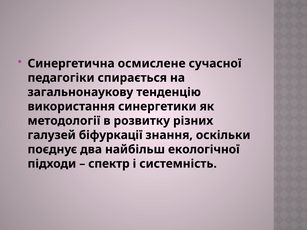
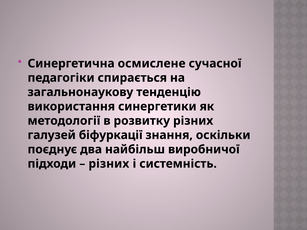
екологічної: екологічної -> виробничої (204, 150)
спектр: спектр -> різних (109, 164)
